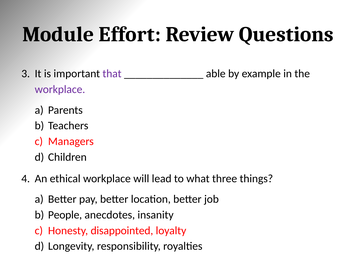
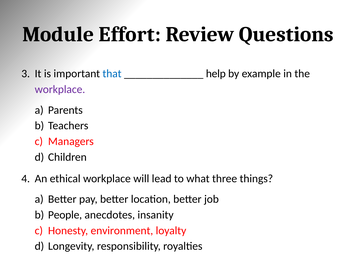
that colour: purple -> blue (112, 74)
able: able -> help (216, 74)
disappointed: disappointed -> environment (122, 231)
